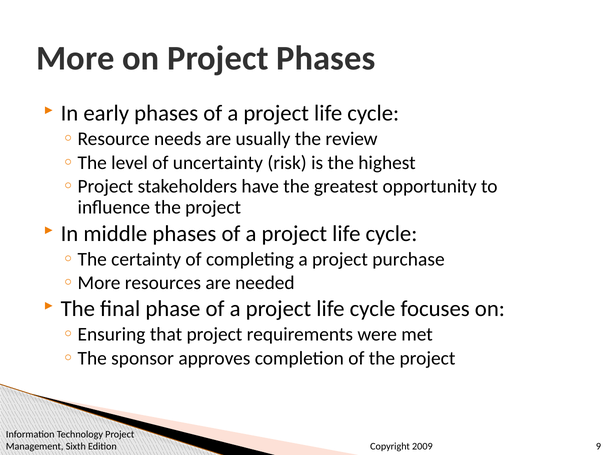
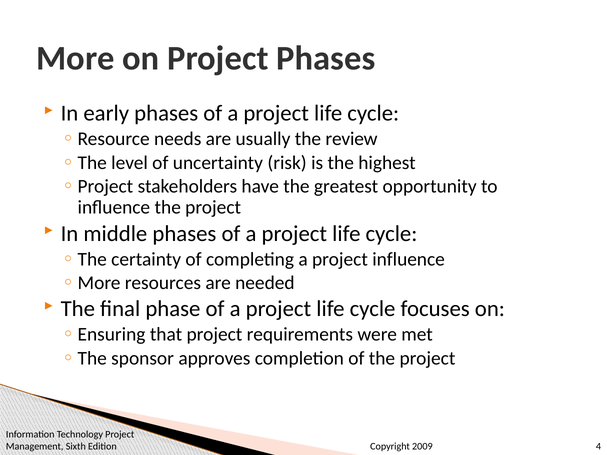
project purchase: purchase -> influence (409, 259)
9: 9 -> 4 (599, 447)
